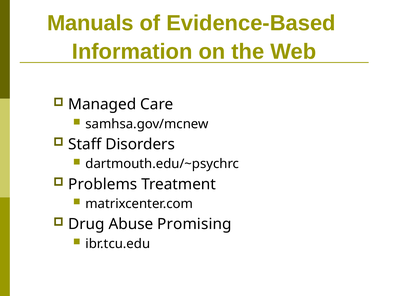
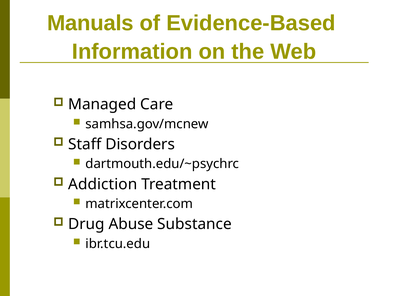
Problems: Problems -> Addiction (103, 184)
Promising: Promising -> Substance (195, 224)
